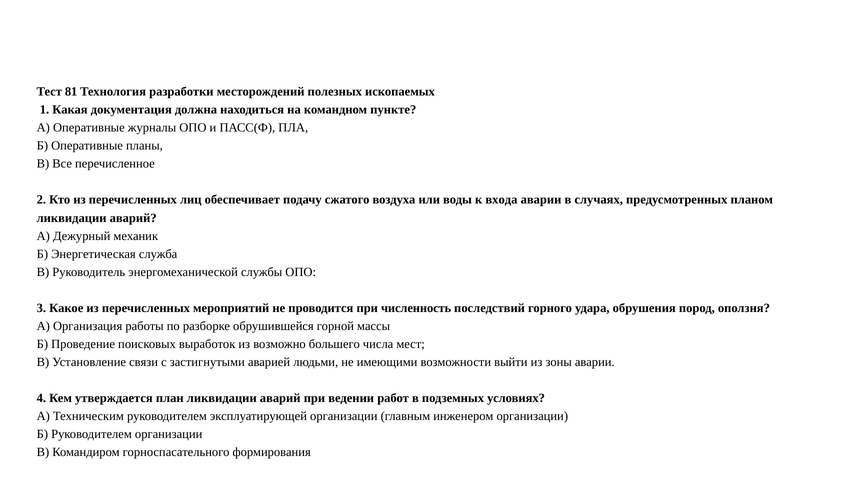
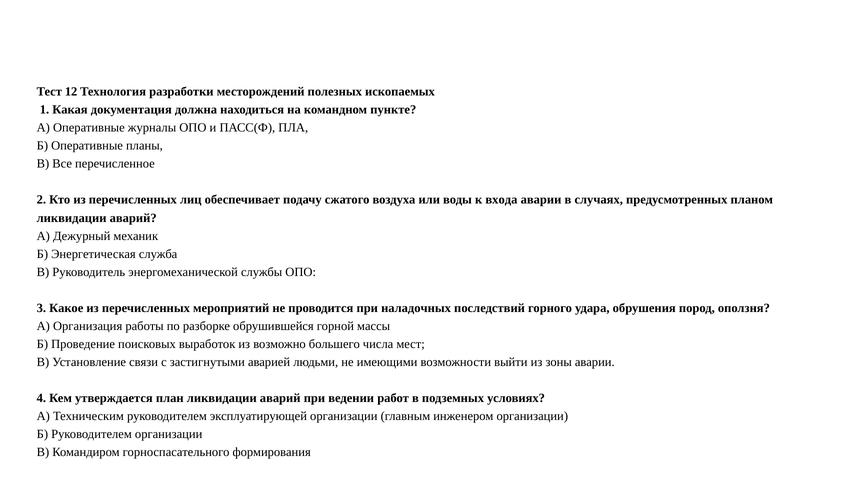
81: 81 -> 12 (71, 92)
численность: численность -> наладочных (416, 308)
